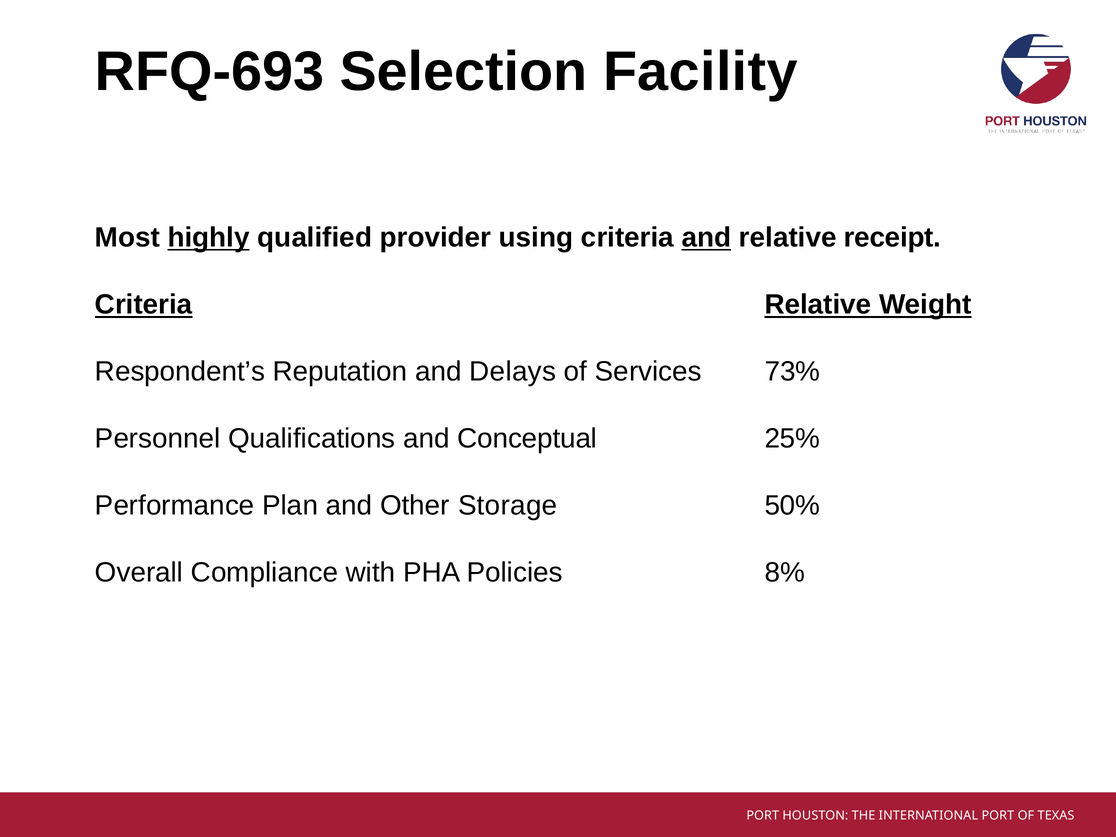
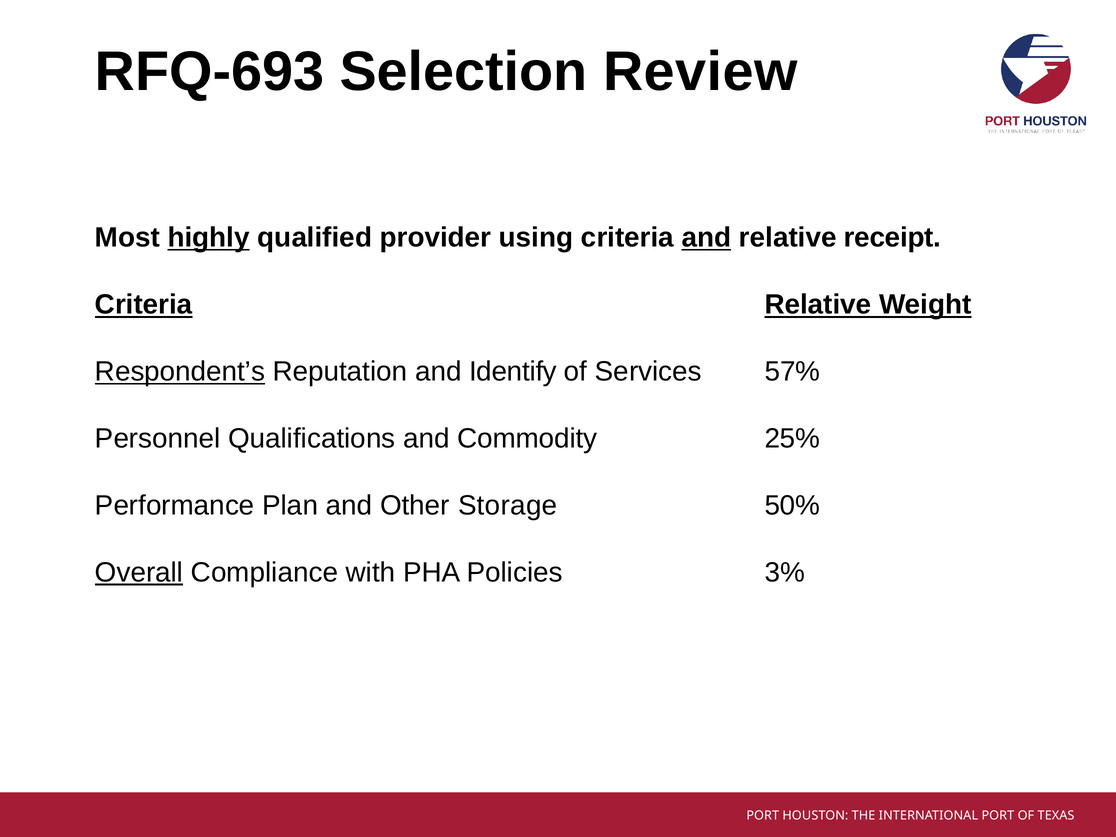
Facility: Facility -> Review (700, 72)
Respondent’s underline: none -> present (180, 372)
Delays: Delays -> Identify (513, 372)
73%: 73% -> 57% (792, 372)
Conceptual: Conceptual -> Commodity (527, 439)
Overall underline: none -> present (139, 573)
8%: 8% -> 3% (785, 573)
